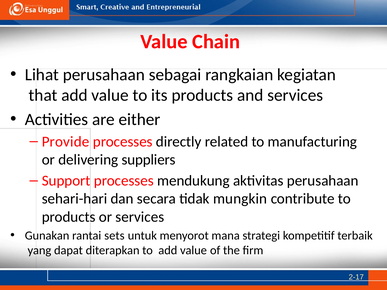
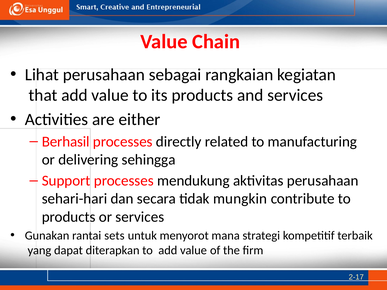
Provide: Provide -> Berhasil (66, 142)
suppliers: suppliers -> sehingga (149, 160)
